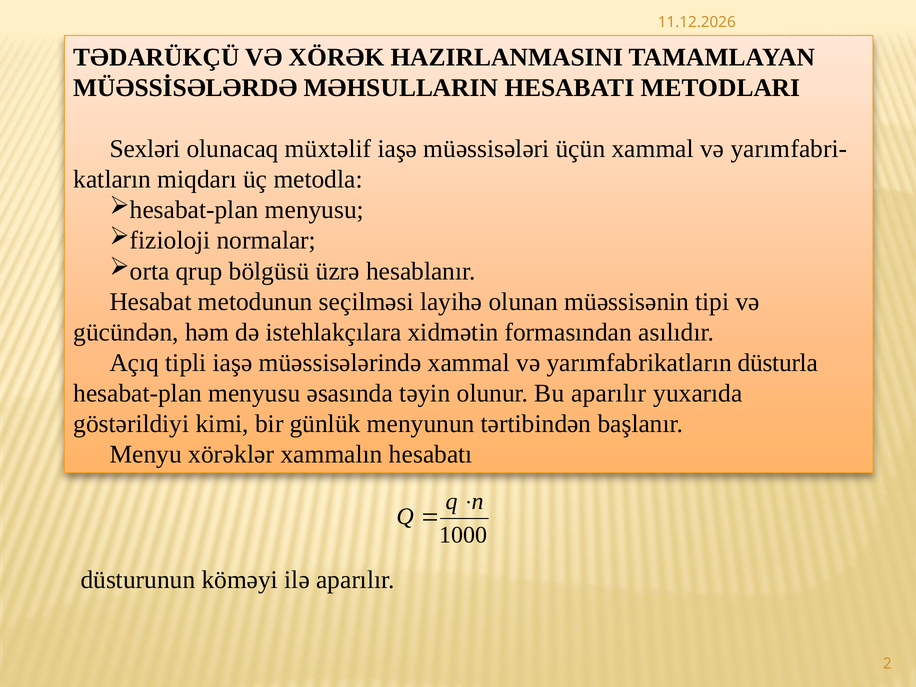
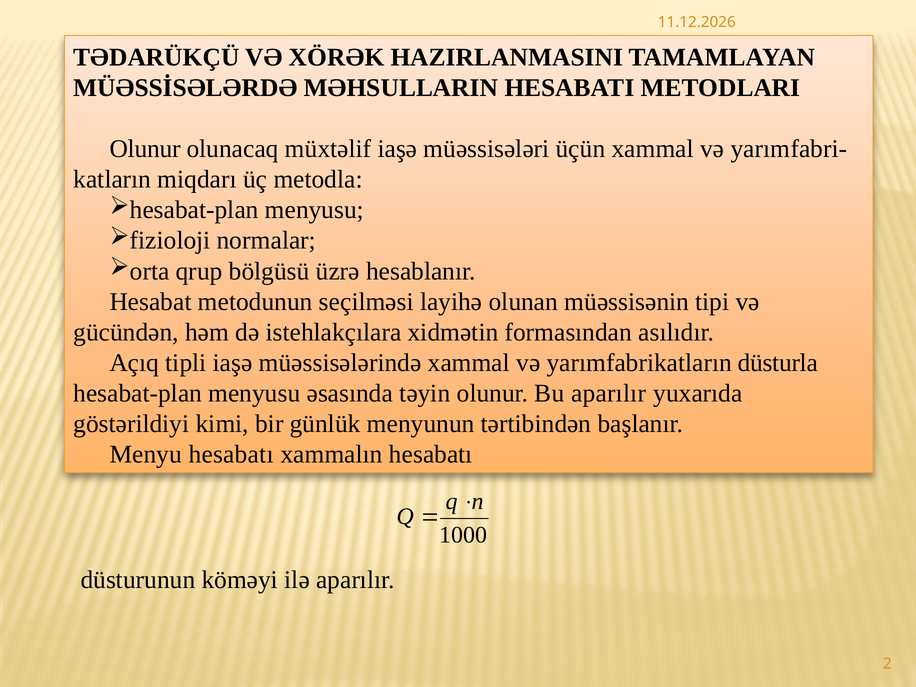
Sexləri: Sexləri -> Olunur (145, 149)
Menyu xörəklər: xörəklər -> hesabatı (231, 454)
